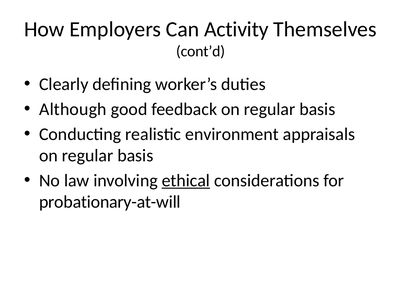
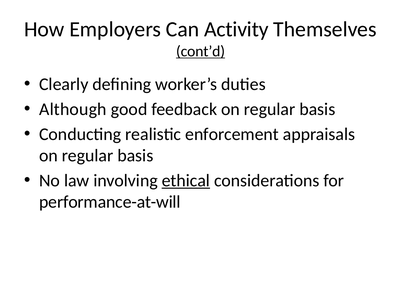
cont’d underline: none -> present (201, 51)
environment: environment -> enforcement (232, 134)
probationary-at-will: probationary-at-will -> performance-at-will (110, 202)
